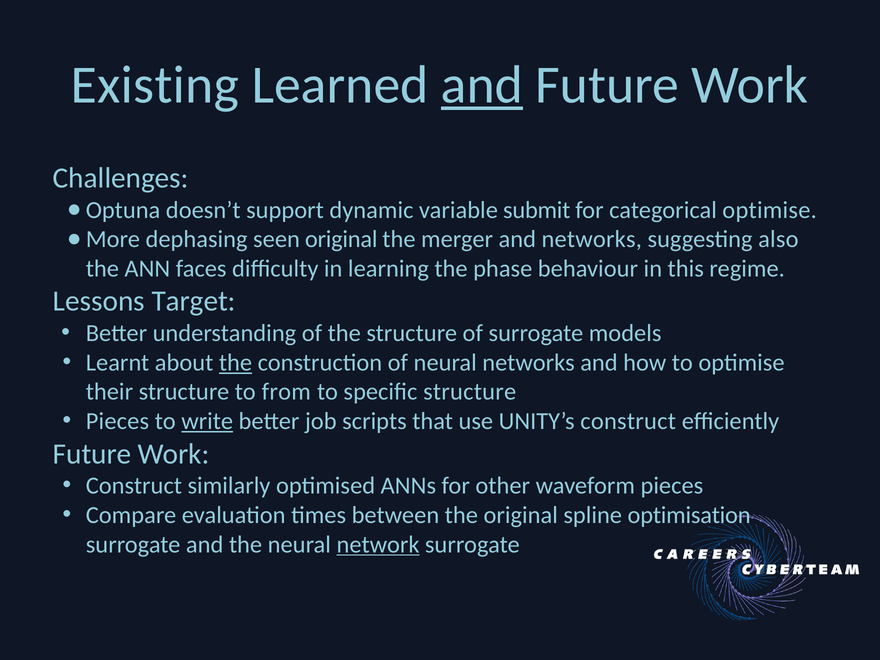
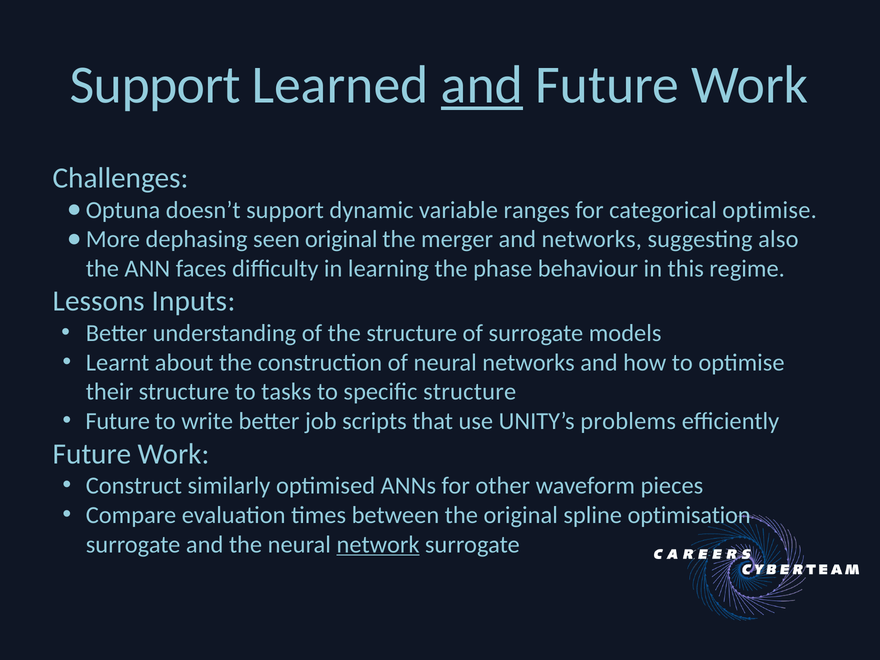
Existing: Existing -> Support (155, 85)
submit: submit -> ranges (537, 210)
Target: Target -> Inputs (193, 301)
the underline: present -> none (235, 363)
from: from -> tasks (286, 392)
Pieces: Pieces -> Future (118, 421)
write underline: present -> none (207, 421)
UNITY’s construct: construct -> problems (628, 421)
